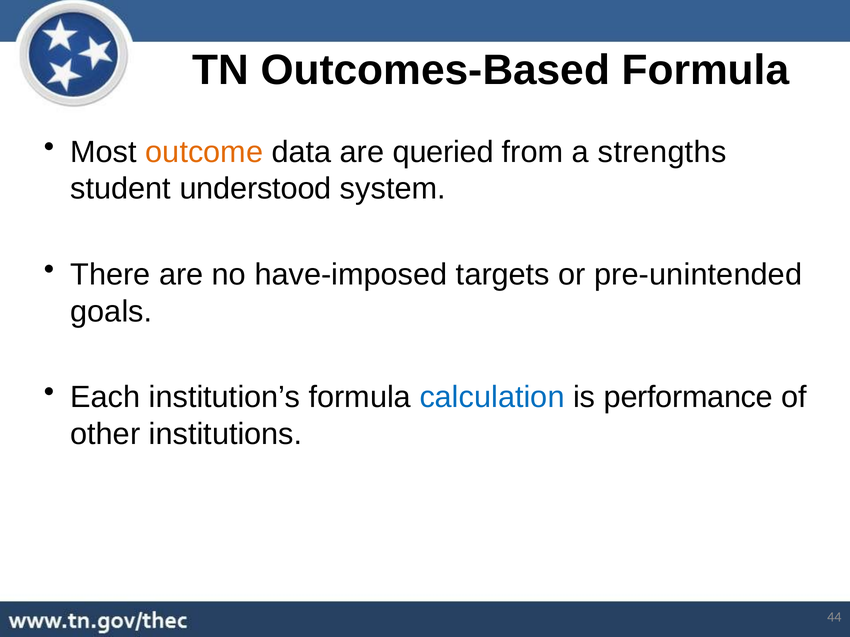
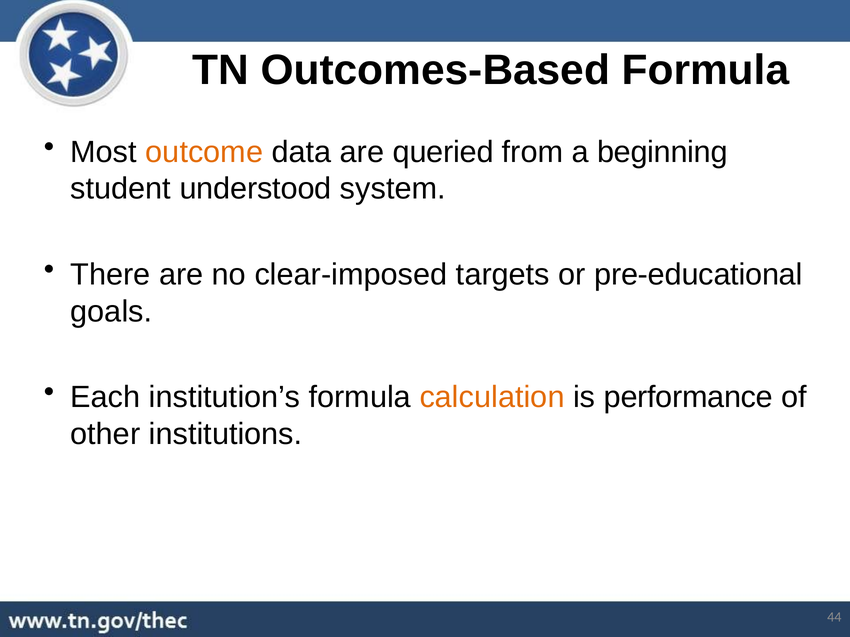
strengths: strengths -> beginning (662, 152)
have-imposed: have-imposed -> clear-imposed (351, 275)
pre-unintended: pre-unintended -> pre-educational (698, 275)
calculation colour: blue -> orange (492, 398)
